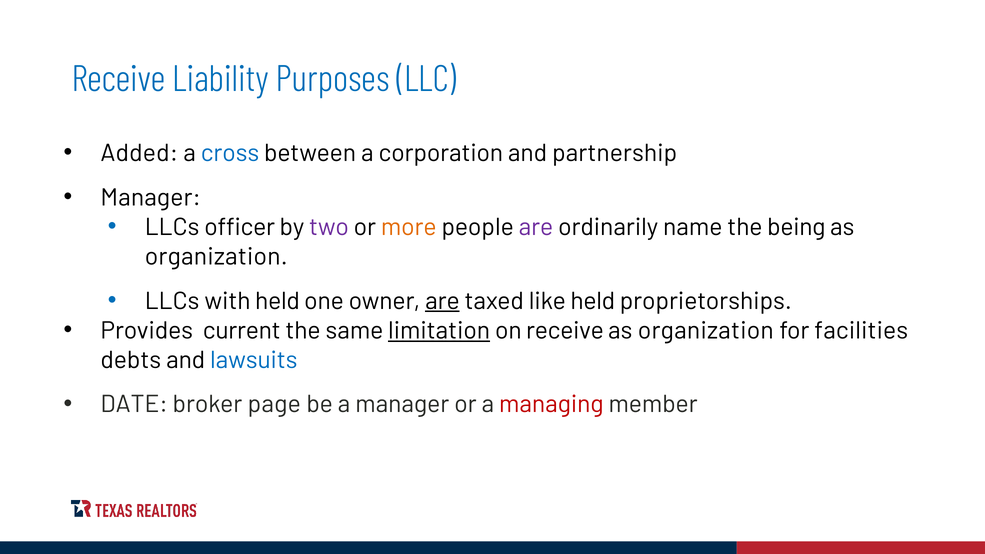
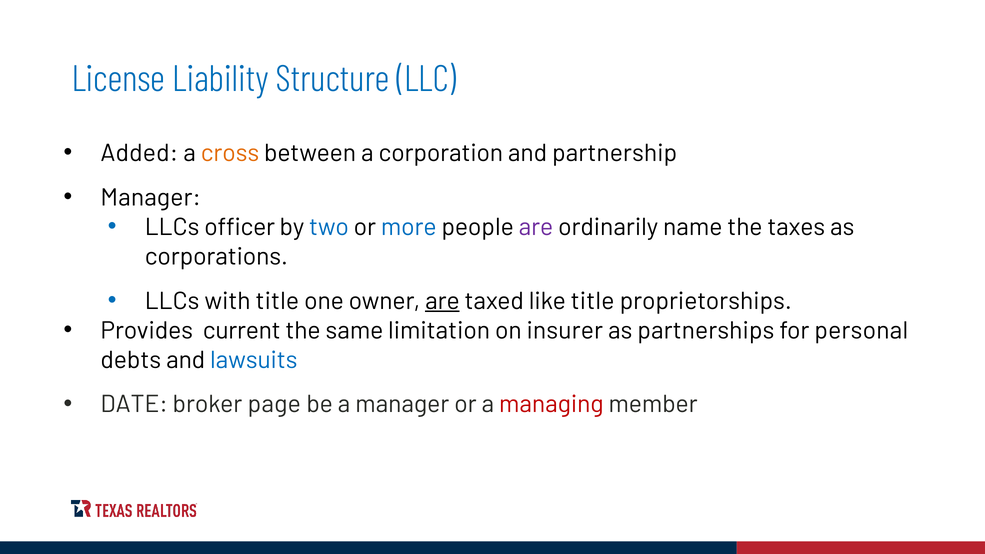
Receive: Receive -> License (119, 79)
Purposes: Purposes -> Structure (333, 79)
cross colour: blue -> orange (230, 153)
two colour: purple -> blue (329, 227)
more colour: orange -> blue (409, 227)
being: being -> taxes (796, 227)
organization: organization -> corporations (216, 257)
with held: held -> title (277, 301)
like held: held -> title (593, 301)
limitation underline: present -> none (439, 330)
on receive: receive -> insurer (565, 330)
organization: organization -> partnerships (706, 330)
facilities: facilities -> personal (861, 330)
